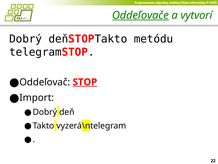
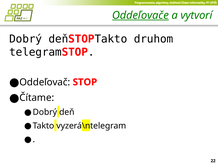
metódu: metódu -> druhom (154, 39)
STOP underline: present -> none (85, 82)
Import: Import -> Čítame (37, 97)
